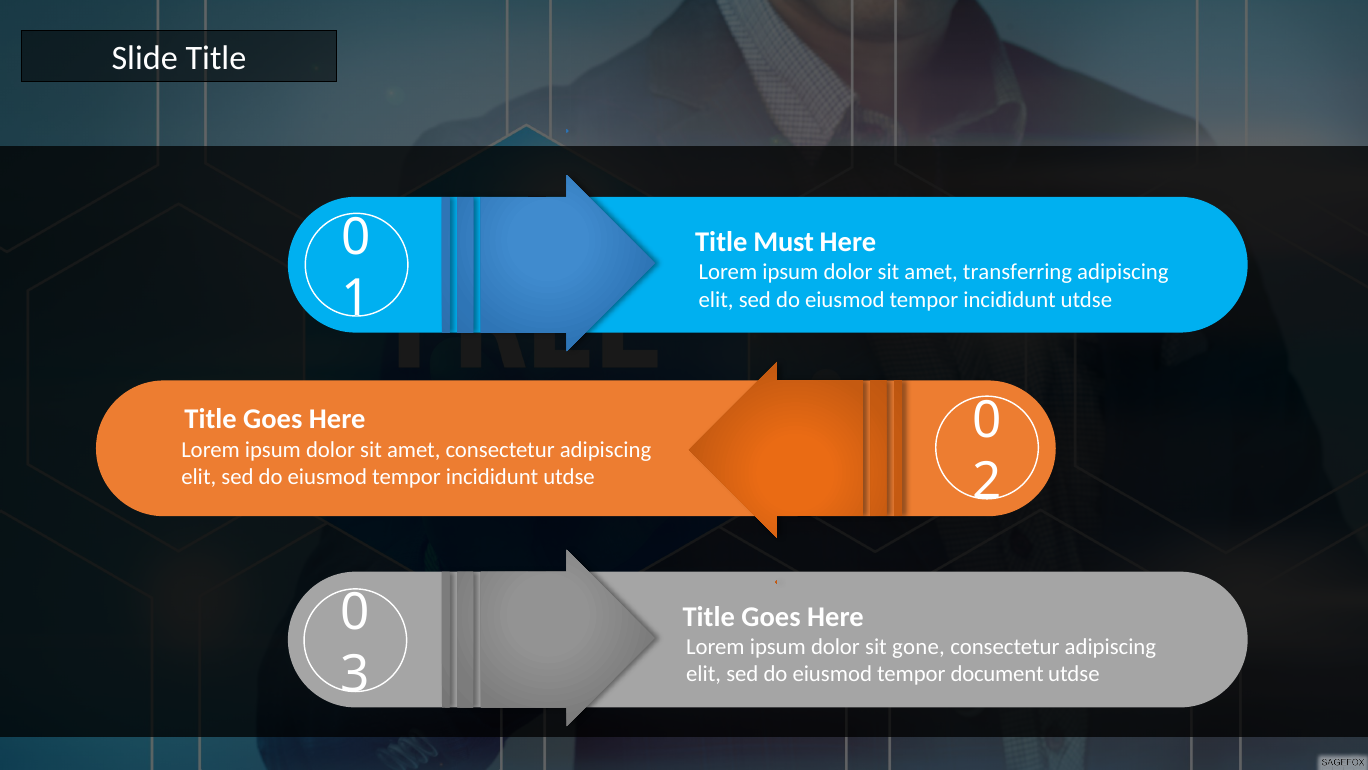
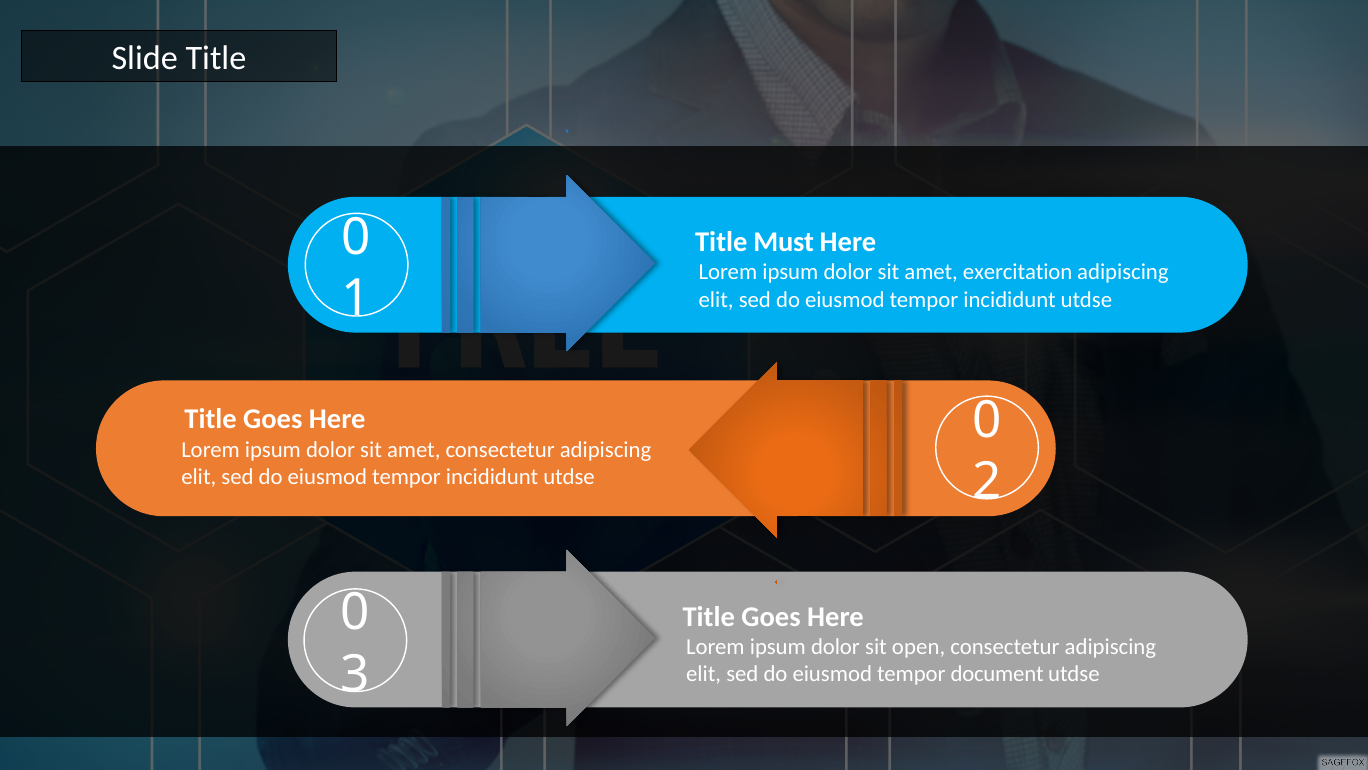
transferring: transferring -> exercitation (1018, 272)
gone: gone -> open (919, 647)
